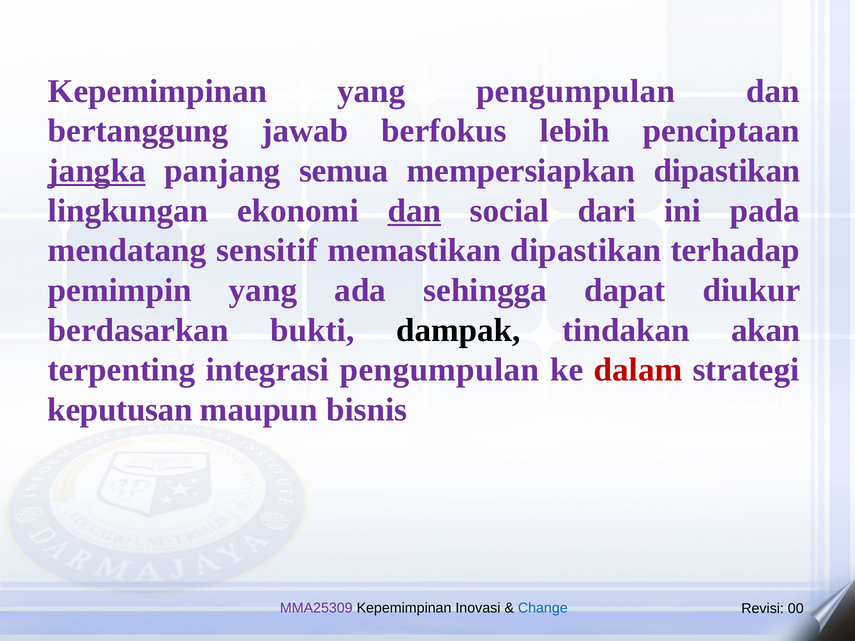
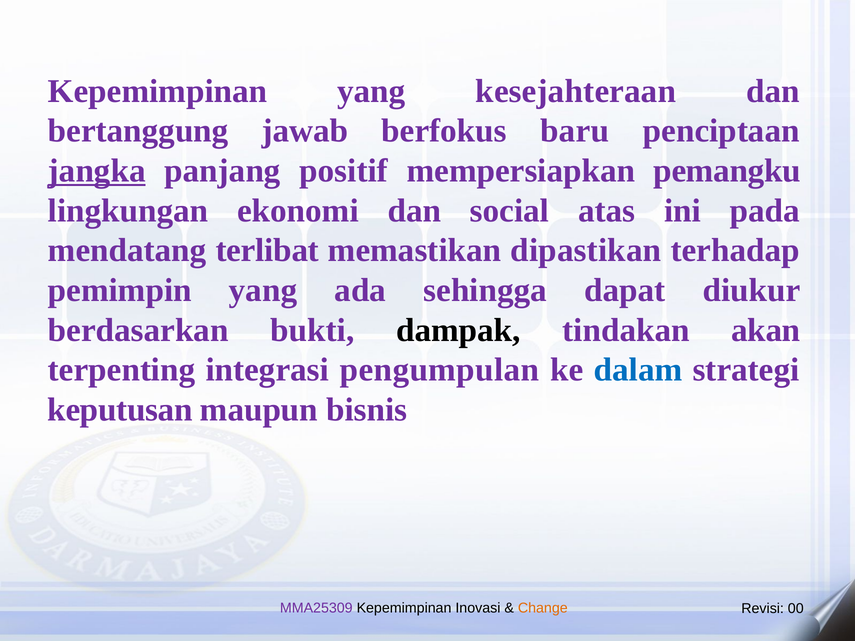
yang pengumpulan: pengumpulan -> kesejahteraan (576, 91)
lebih: lebih -> baru (575, 131)
semua: semua -> positif (344, 171)
mempersiapkan dipastikan: dipastikan -> pemangku (727, 171)
dan underline: present -> none (414, 211)
dari: dari -> atas (607, 211)
sensitif: sensitif -> terlibat (267, 251)
dalam colour: red -> blue (638, 370)
Change colour: blue -> orange (543, 608)
